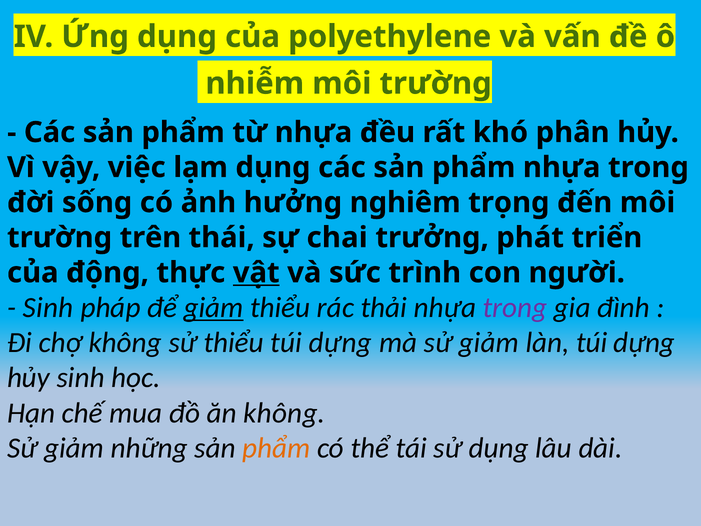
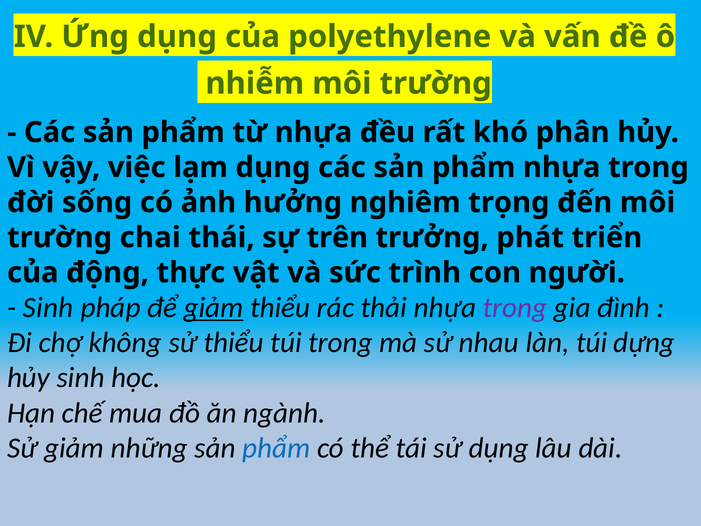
trên: trên -> chai (150, 237)
chai: chai -> trên (337, 237)
vật underline: present -> none (256, 273)
dựng: dựng -> trong (340, 343)
mà sử giảm: giảm -> nhau (489, 343)
ăn không: không -> ngành (284, 413)
phẩm colour: orange -> blue (276, 448)
